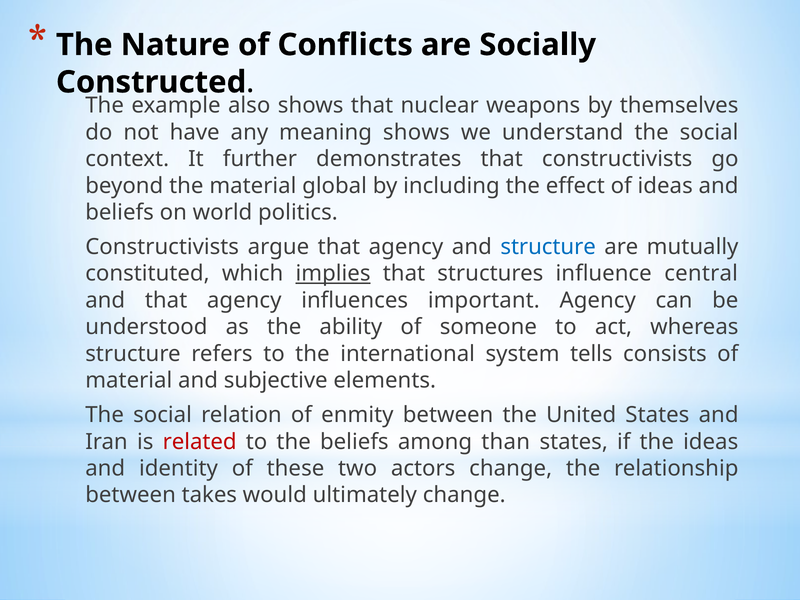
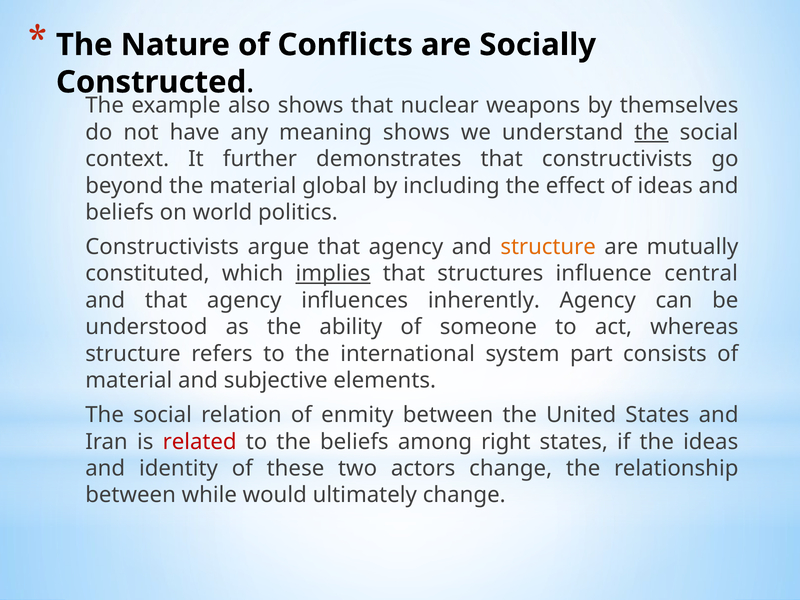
the underline: none -> present (652, 132)
structure colour: blue -> orange (548, 247)
important: important -> inherently (484, 300)
tells: tells -> part (591, 354)
than: than -> right (506, 442)
takes: takes -> while (209, 495)
